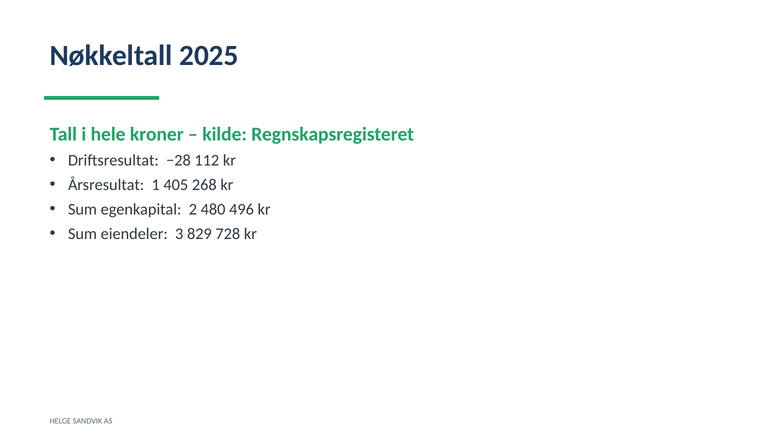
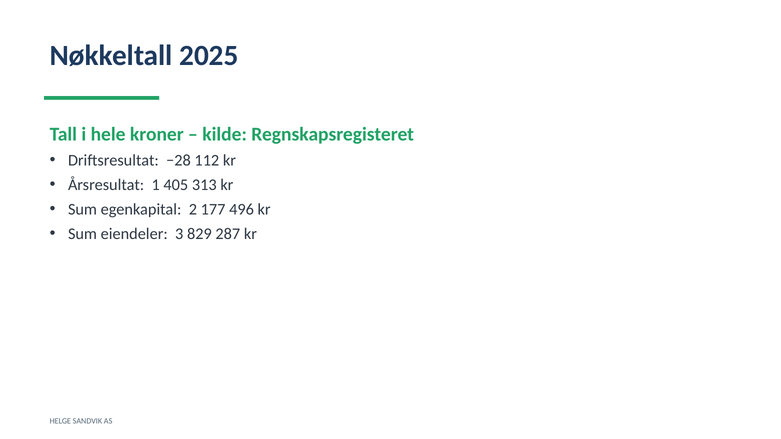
268: 268 -> 313 (204, 185)
480: 480 -> 177 (213, 209)
728: 728 -> 287 (228, 234)
